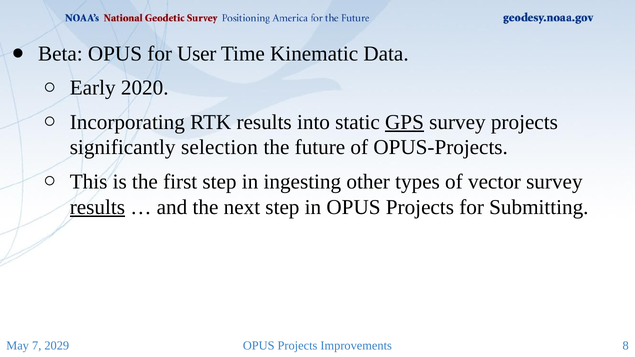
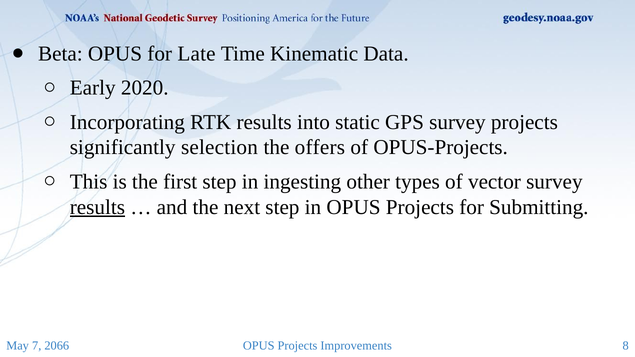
User: User -> Late (197, 54)
GPS underline: present -> none (404, 122)
future: future -> offers (320, 148)
2029: 2029 -> 2066 (57, 346)
